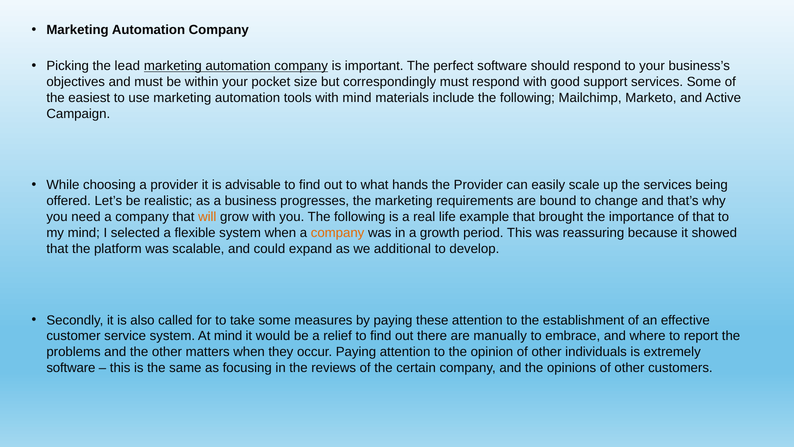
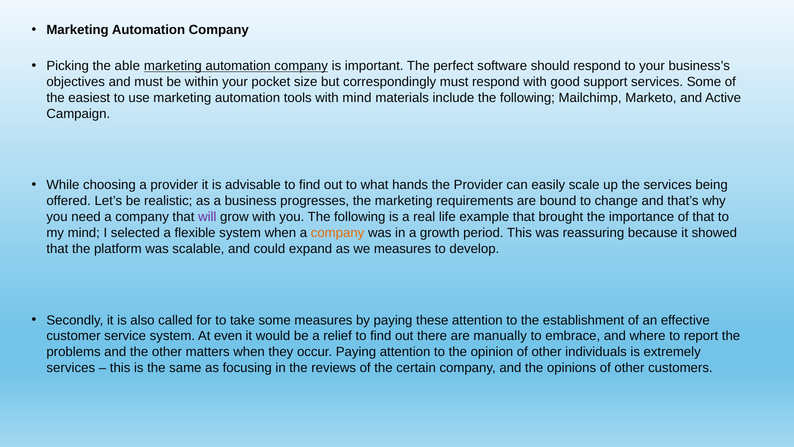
lead: lead -> able (127, 66)
will colour: orange -> purple (207, 217)
we additional: additional -> measures (403, 248)
At mind: mind -> even (228, 336)
software: software -> services (71, 367)
